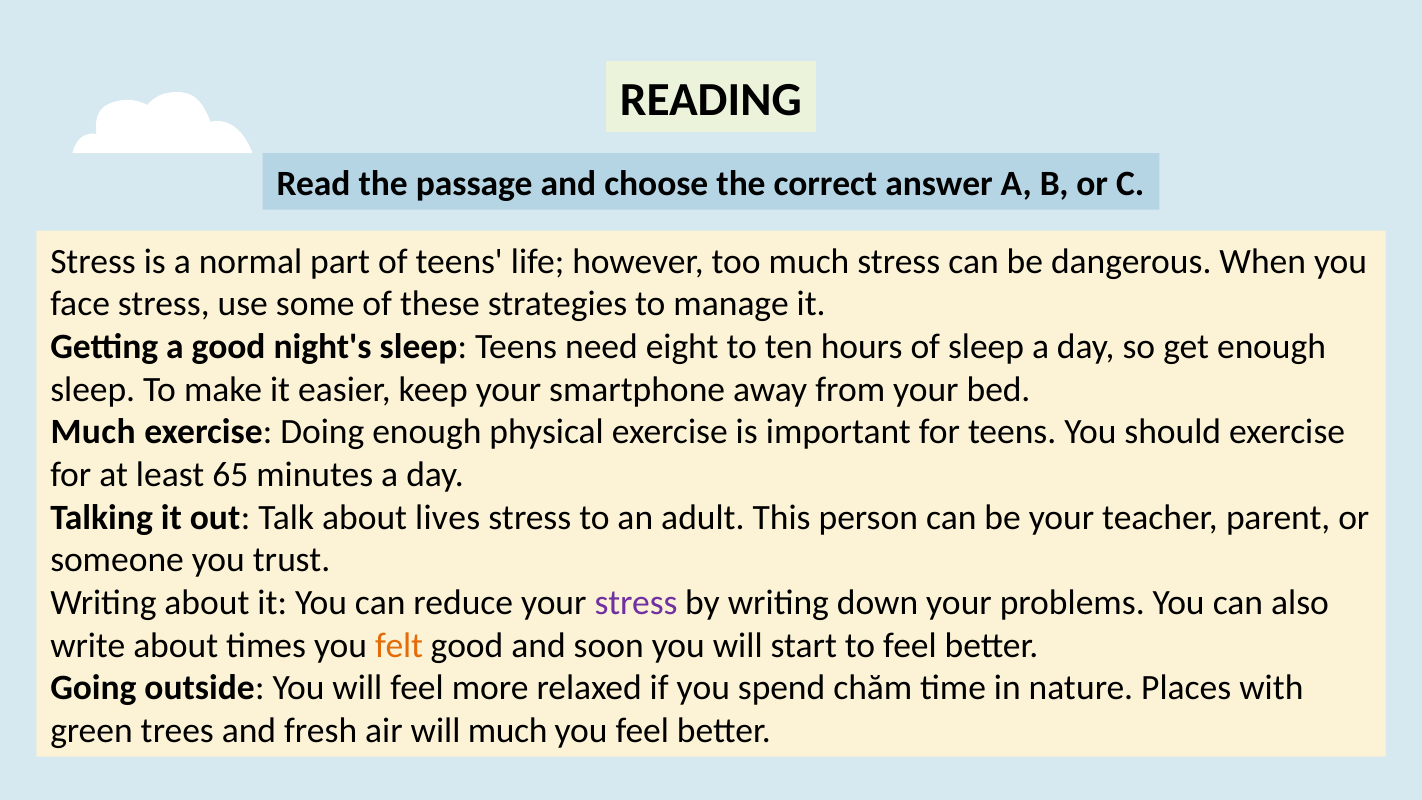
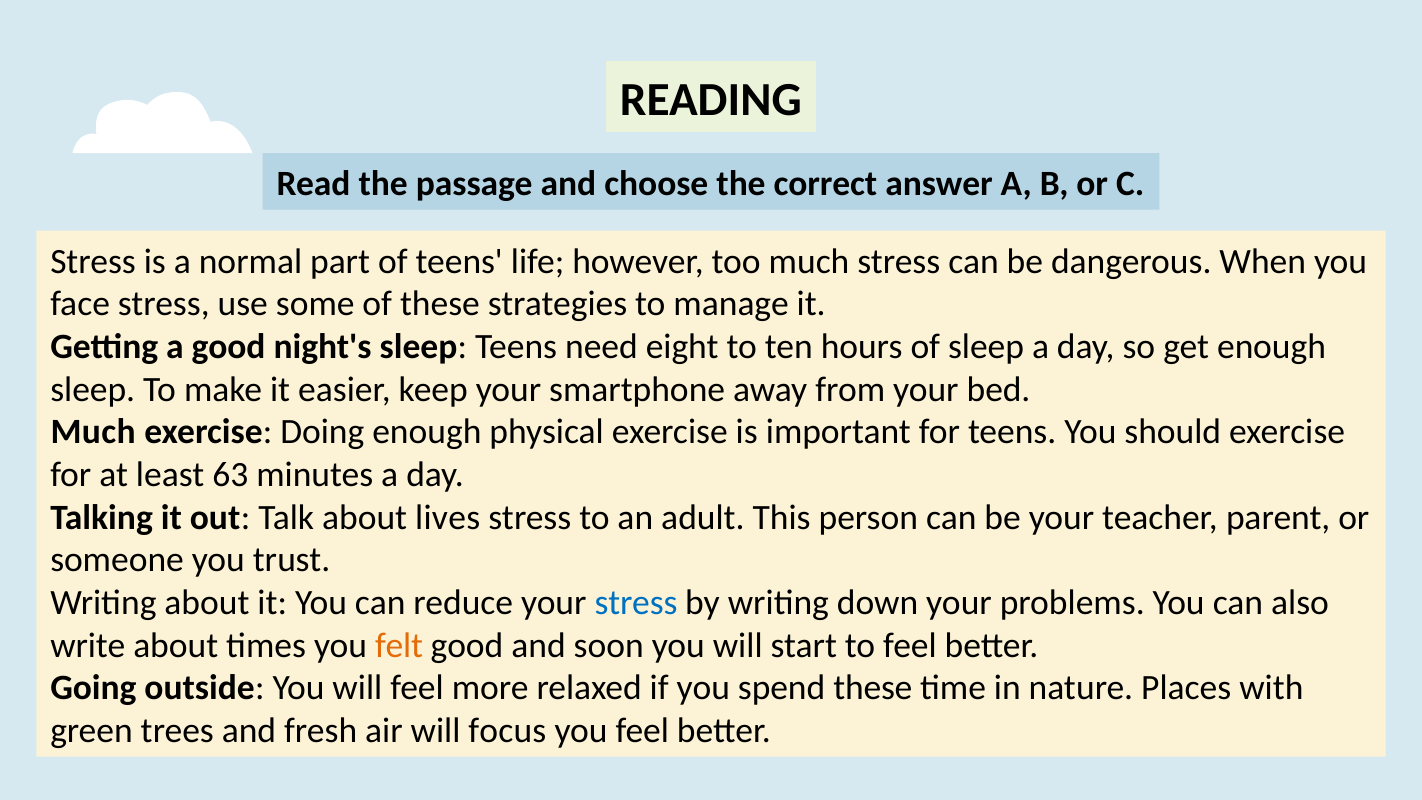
65: 65 -> 63 (230, 475)
stress colour: purple -> blue (636, 603)
spend chăm: chăm -> these (873, 688)
will much: much -> focus (507, 731)
